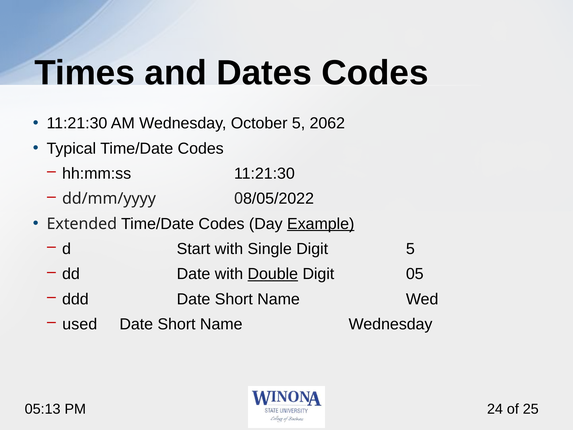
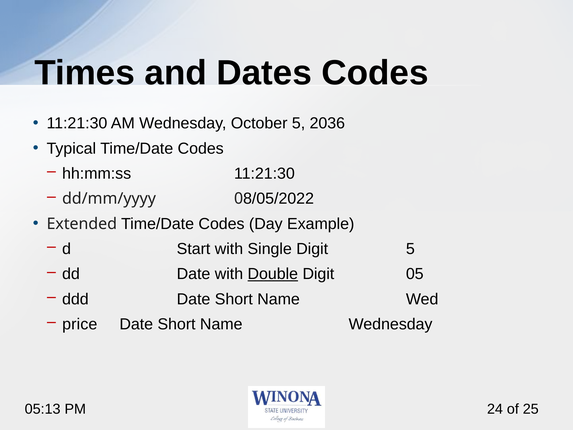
2062: 2062 -> 2036 (327, 123)
Example underline: present -> none (321, 224)
used: used -> price (80, 324)
